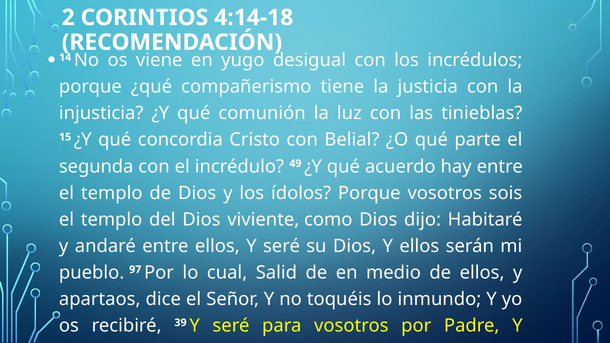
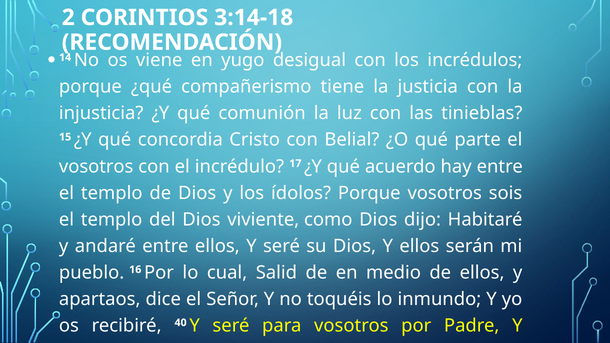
4:14-18: 4:14-18 -> 3:14-18 (254, 18)
segunda: segunda -> vosotros (96, 166)
49: 49 -> 17 (295, 164)
97: 97 -> 16 (135, 270)
39: 39 -> 40 (181, 323)
